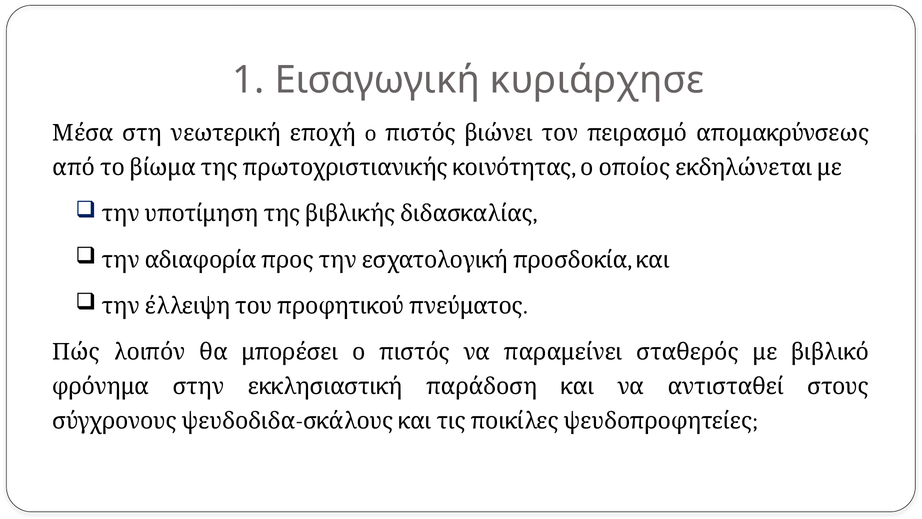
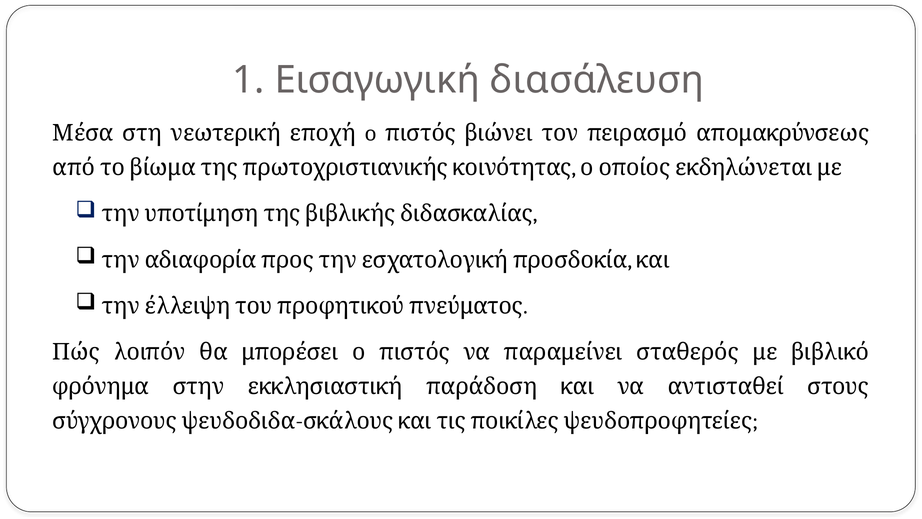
κυριάρχησε: κυριάρχησε -> διασάλευση (597, 80)
